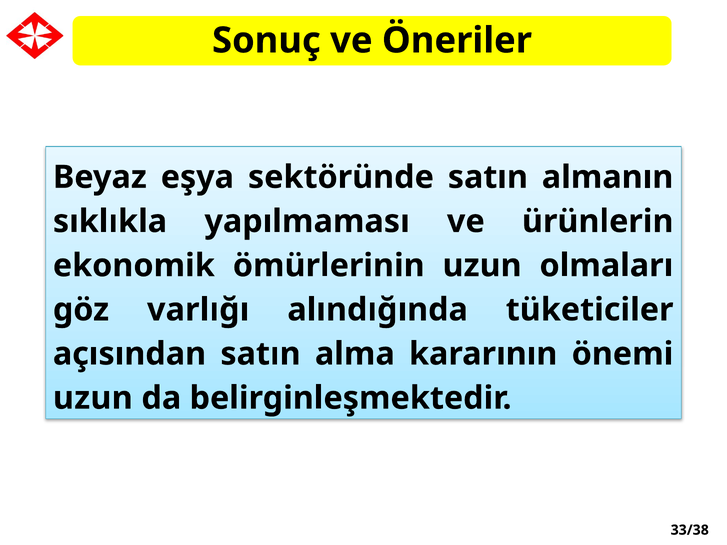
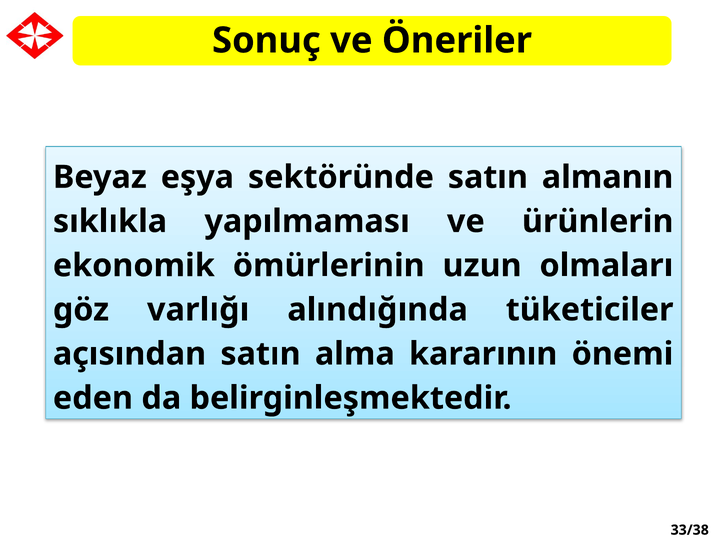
uzun: uzun -> eden (93, 398)
